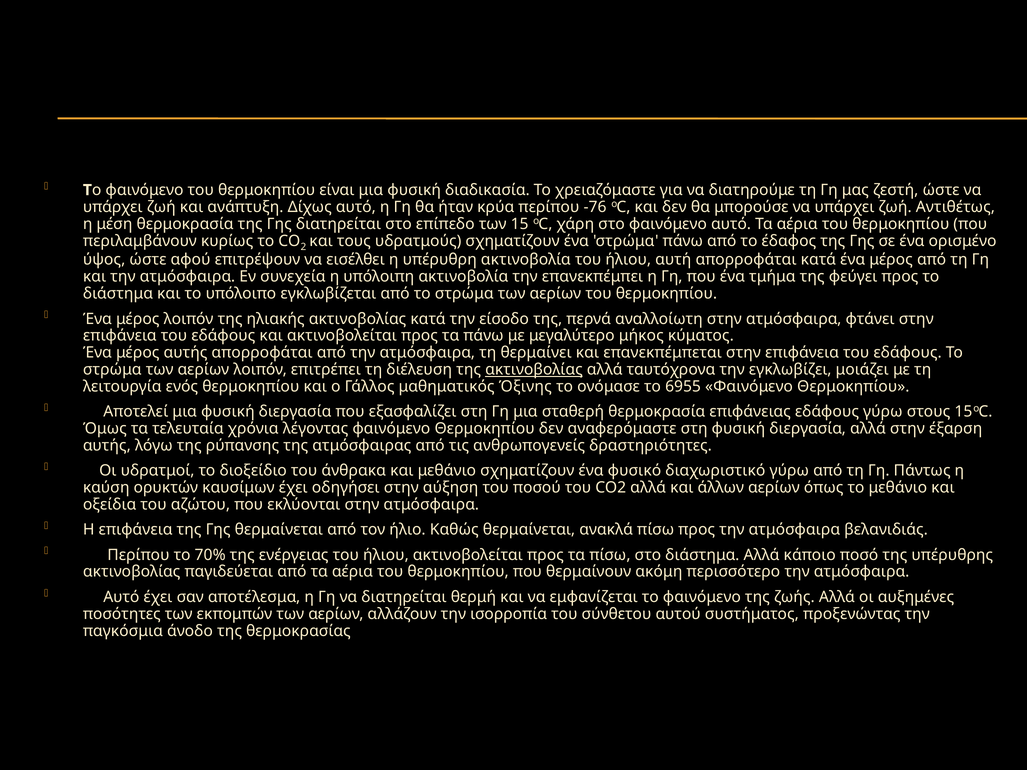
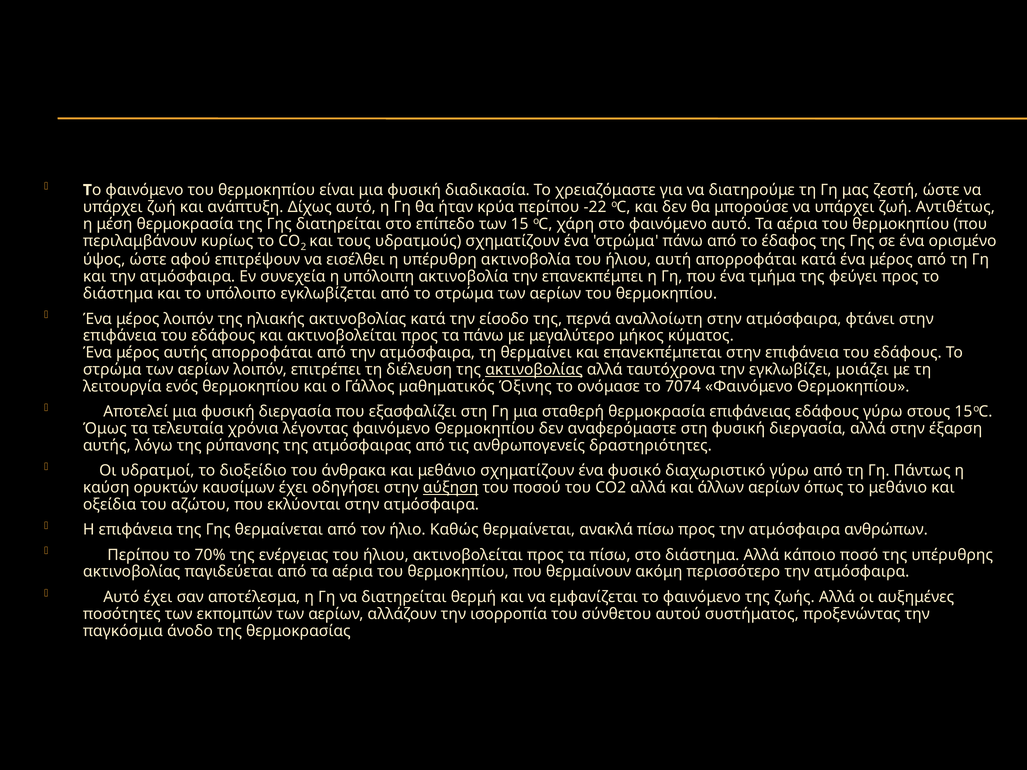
-76: -76 -> -22 (595, 207)
6955: 6955 -> 7074 (683, 387)
αύξηση underline: none -> present (451, 488)
βελανιδιάς: βελανιδιάς -> ανθρώπων (886, 530)
